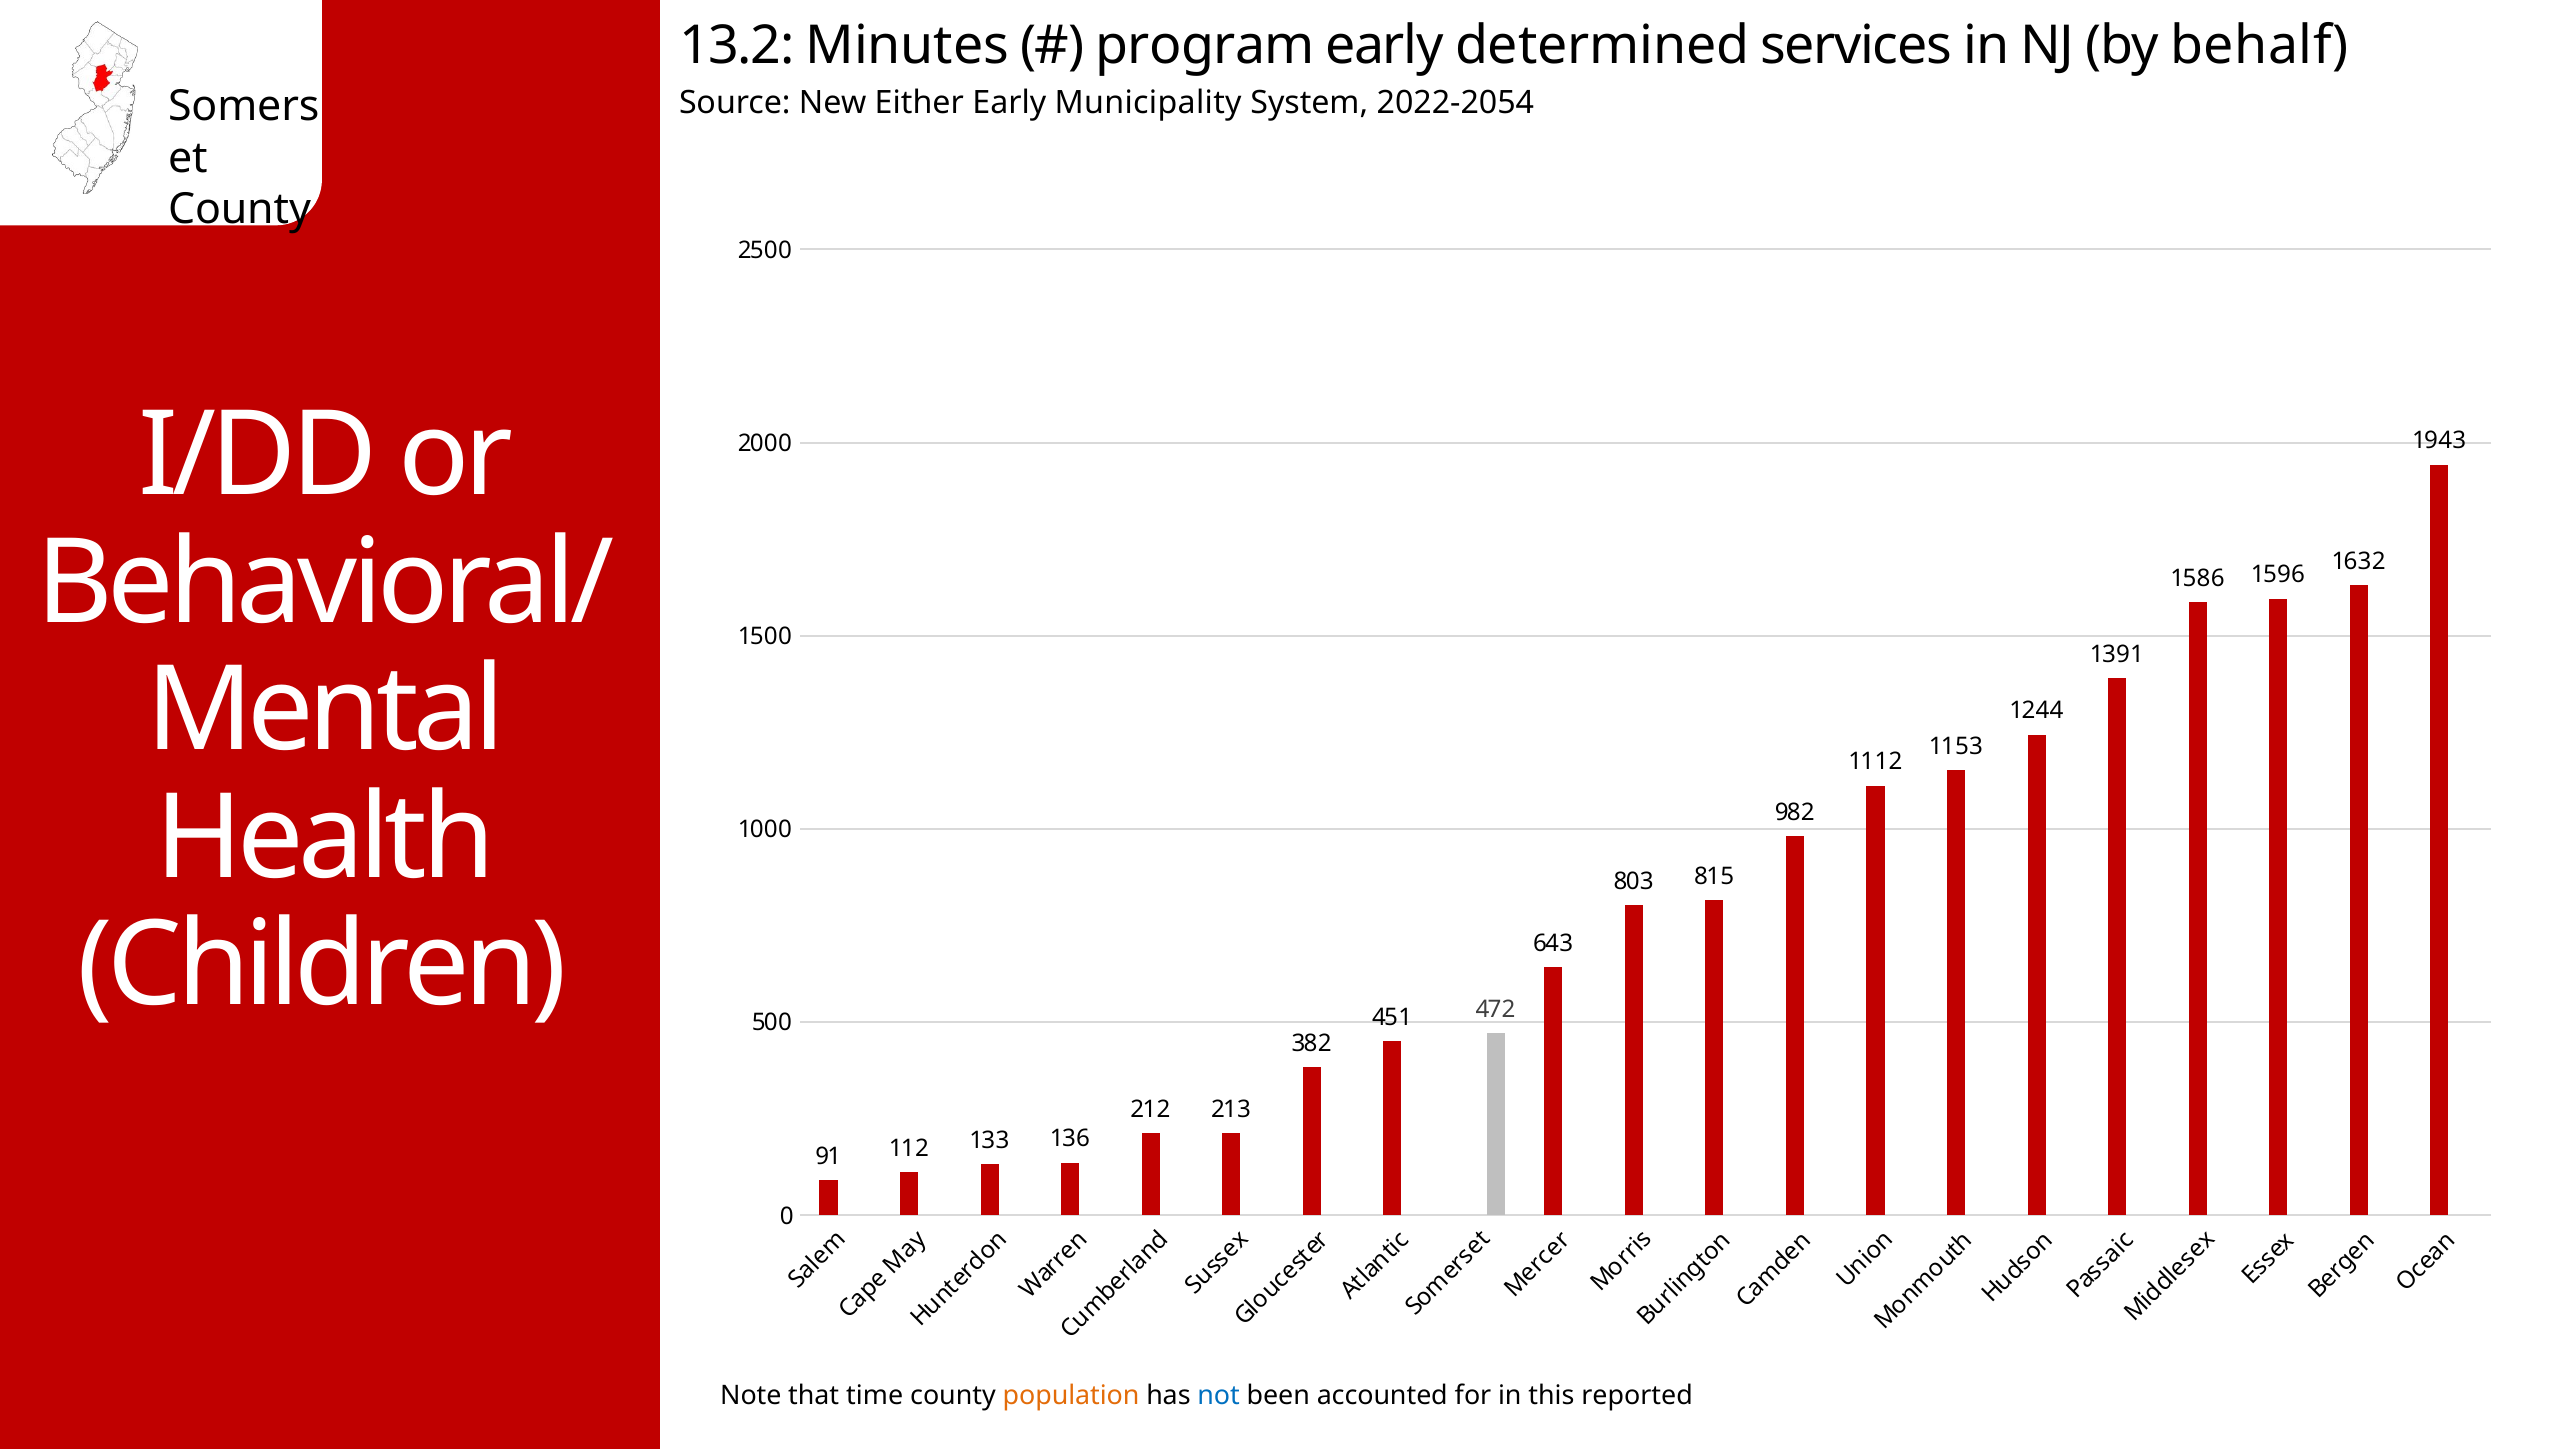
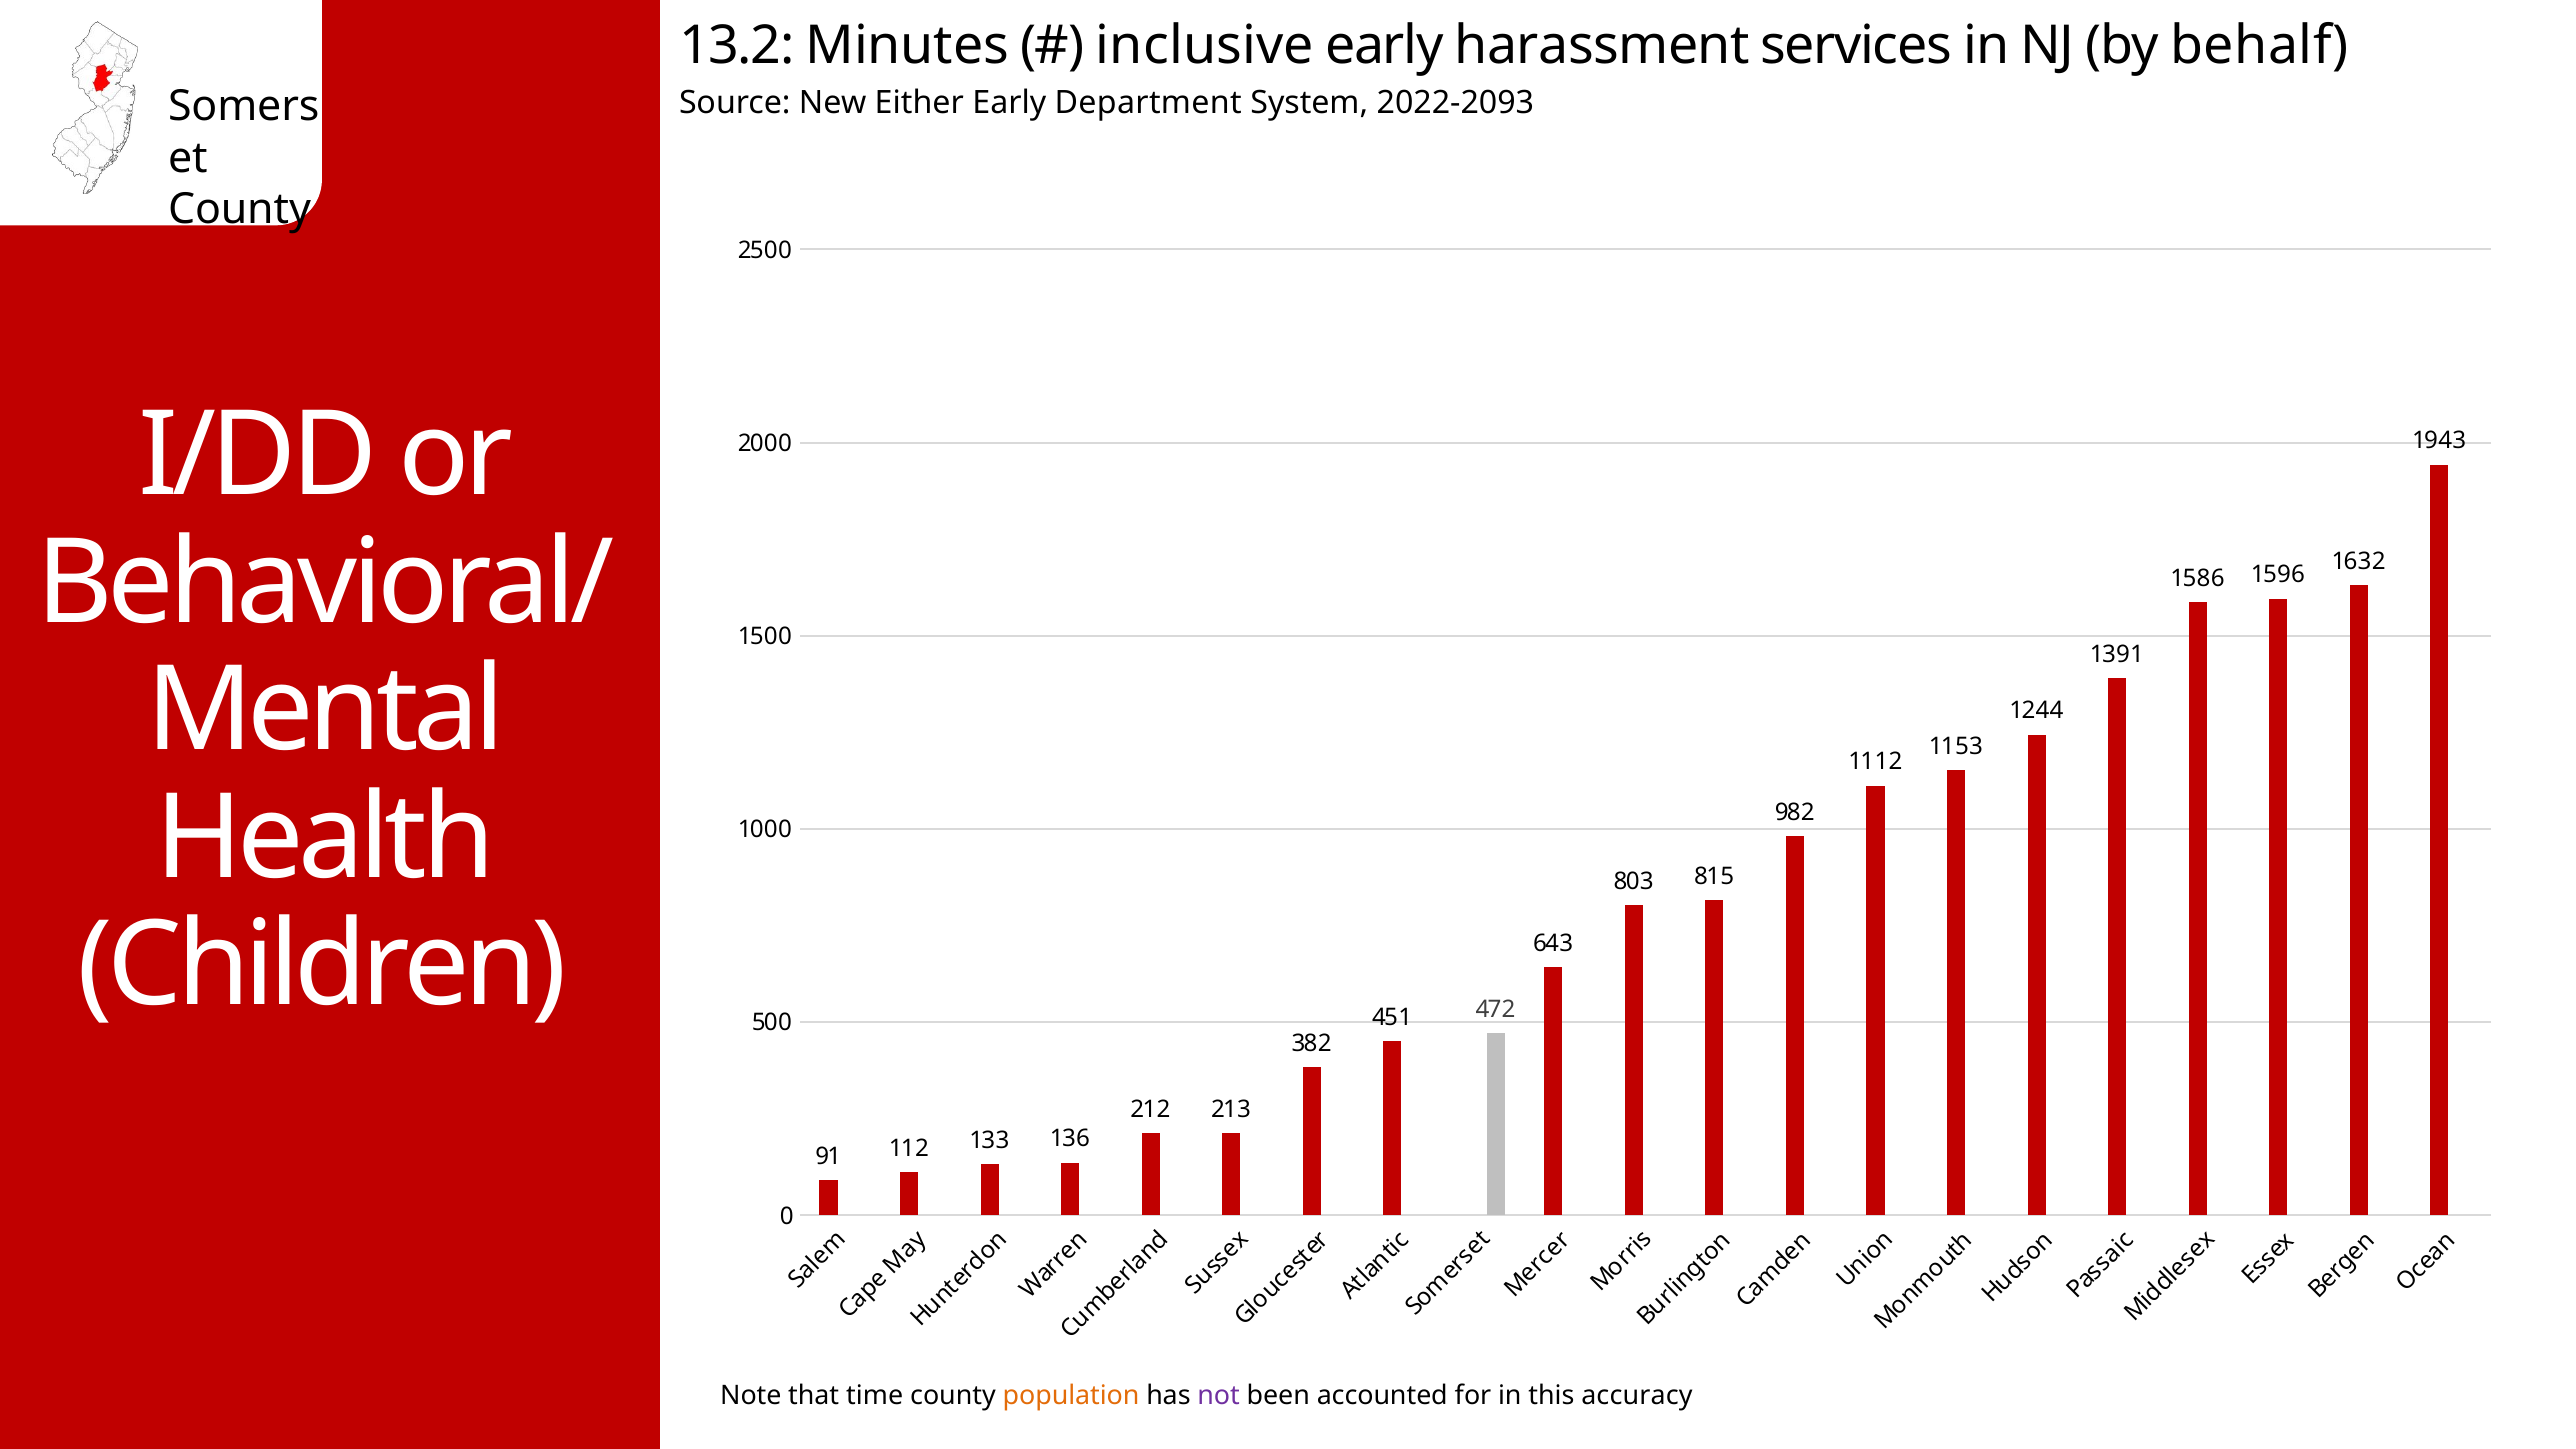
program: program -> inclusive (1205, 45)
determined: determined -> harassment (1602, 45)
Municipality: Municipality -> Department (1148, 102)
2022-2054: 2022-2054 -> 2022-2093 (1455, 102)
not colour: blue -> purple (1219, 1396)
reported: reported -> accuracy (1637, 1396)
